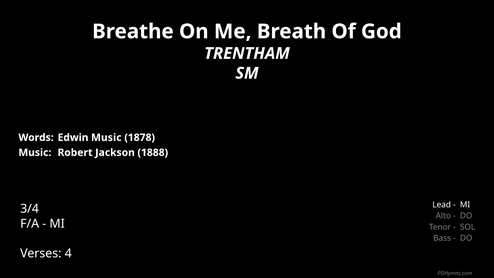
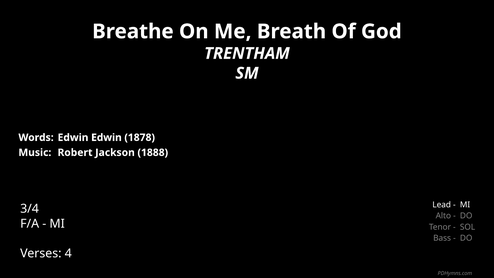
Edwin Music: Music -> Edwin (106, 137)
